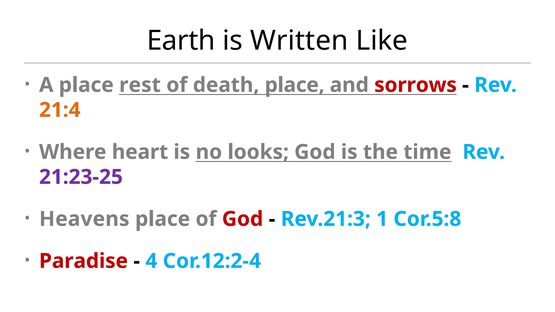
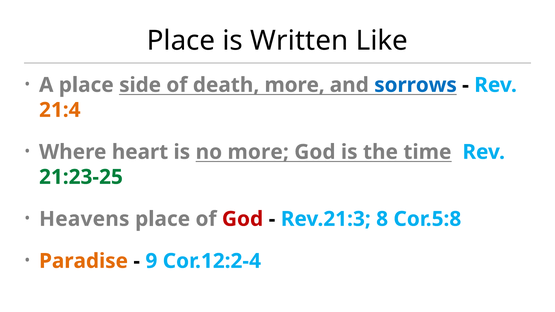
Earth: Earth -> Place (181, 41)
rest: rest -> side (140, 85)
death place: place -> more (295, 85)
sorrows colour: red -> blue (416, 85)
no looks: looks -> more (258, 152)
21:23-25 colour: purple -> green (81, 177)
1: 1 -> 8 (382, 219)
Paradise colour: red -> orange (83, 261)
4: 4 -> 9 (151, 261)
